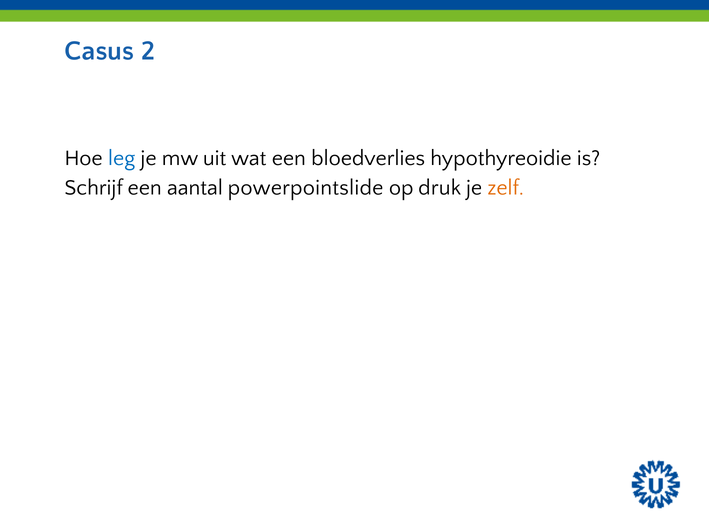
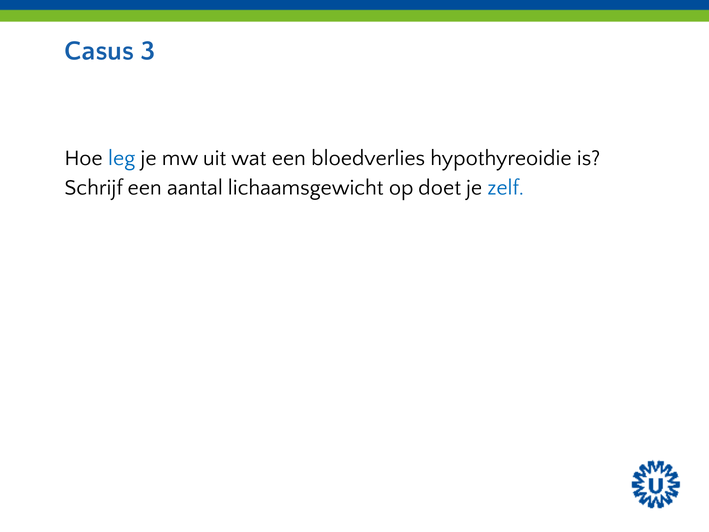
2: 2 -> 3 (148, 51)
powerpointslide: powerpointslide -> lichaamsgewicht (306, 188)
druk: druk -> doet (440, 188)
zelf colour: orange -> blue (506, 188)
